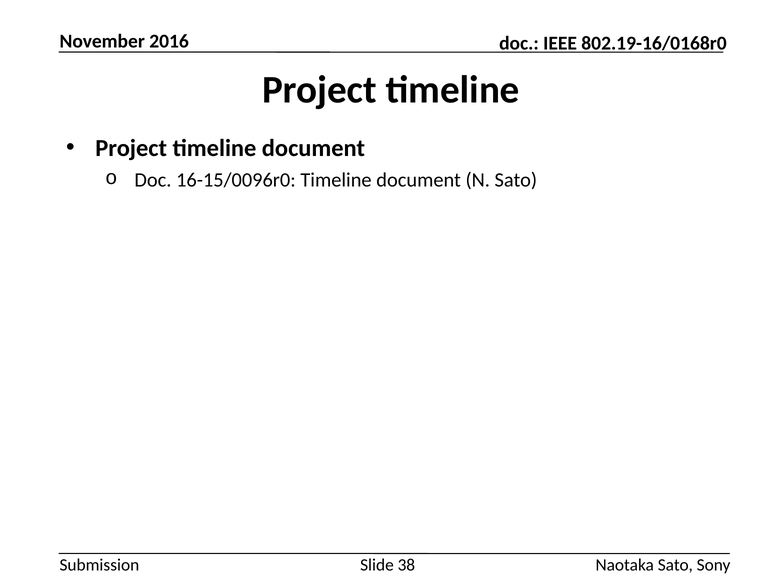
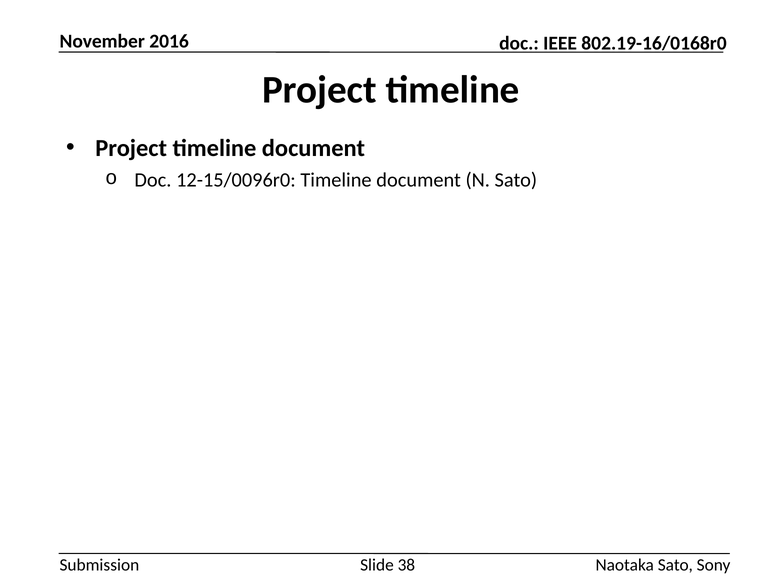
16-15/0096r0: 16-15/0096r0 -> 12-15/0096r0 (236, 180)
